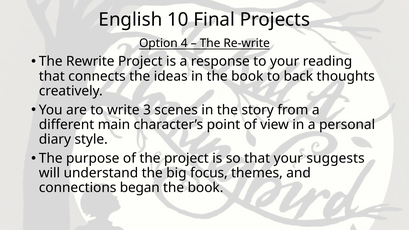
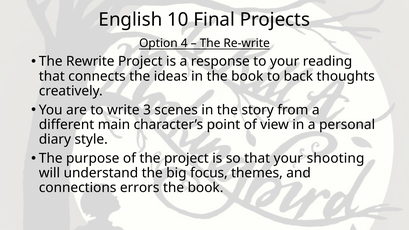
suggests: suggests -> shooting (336, 158)
began: began -> errors (140, 188)
